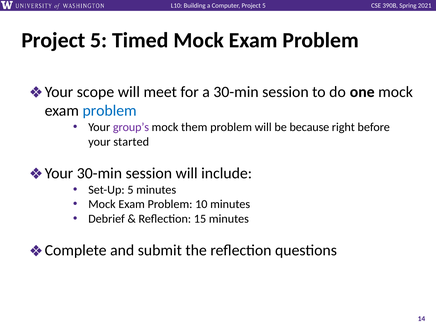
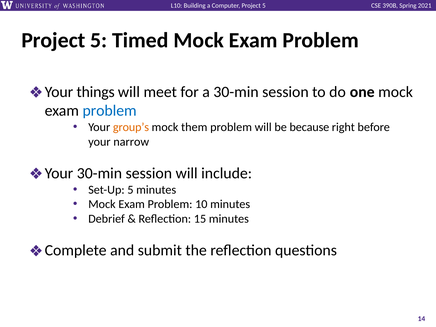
scope: scope -> things (96, 92)
group’s colour: purple -> orange (131, 127)
started: started -> narrow (131, 142)
